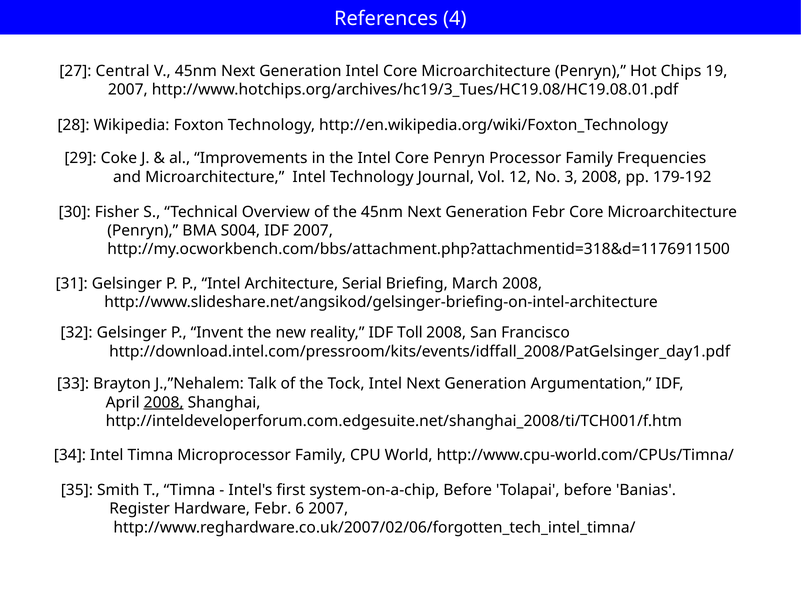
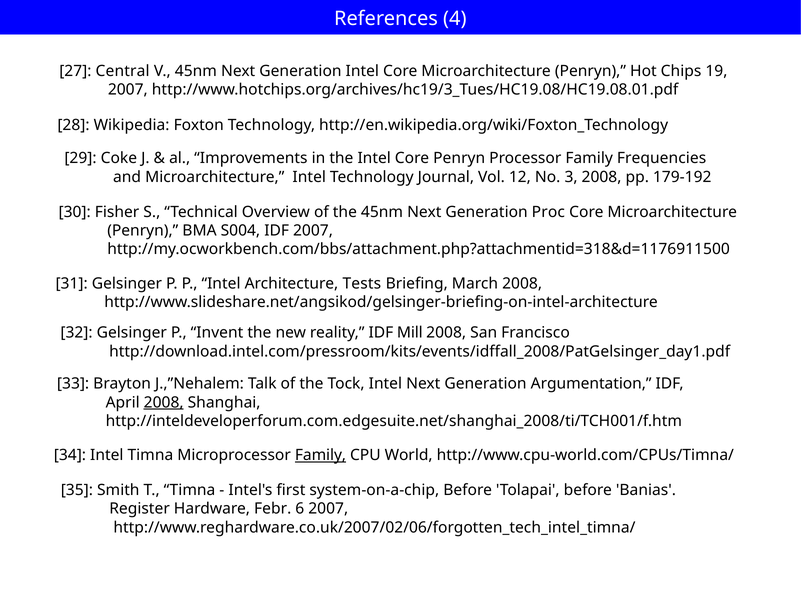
Generation Febr: Febr -> Proc (548, 212)
Serial: Serial -> Tests (362, 284)
Toll: Toll -> Mill (410, 333)
Family underline: none -> present (321, 456)
